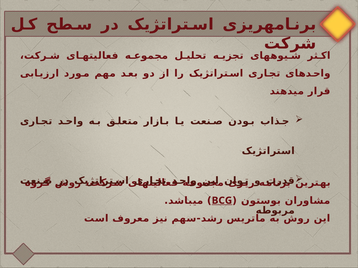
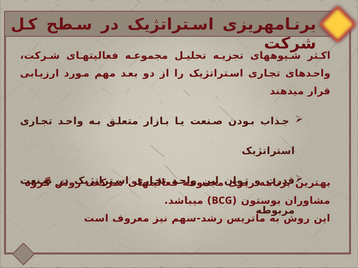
BCG underline: present -> none (222, 201)
